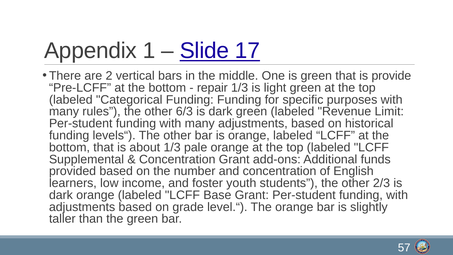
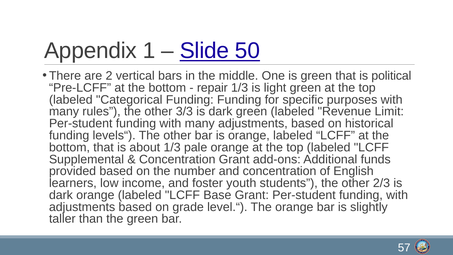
17: 17 -> 50 (247, 51)
provide: provide -> political (391, 76)
6/3: 6/3 -> 3/3 (184, 112)
